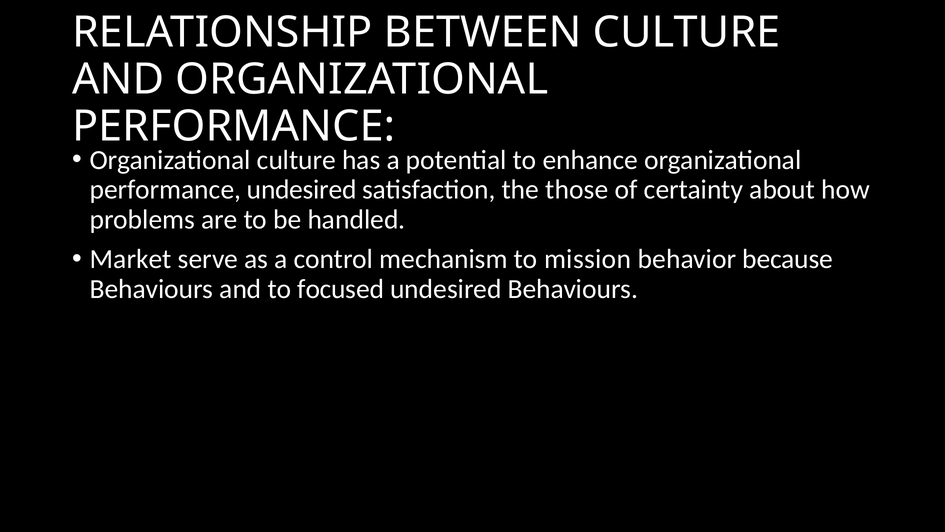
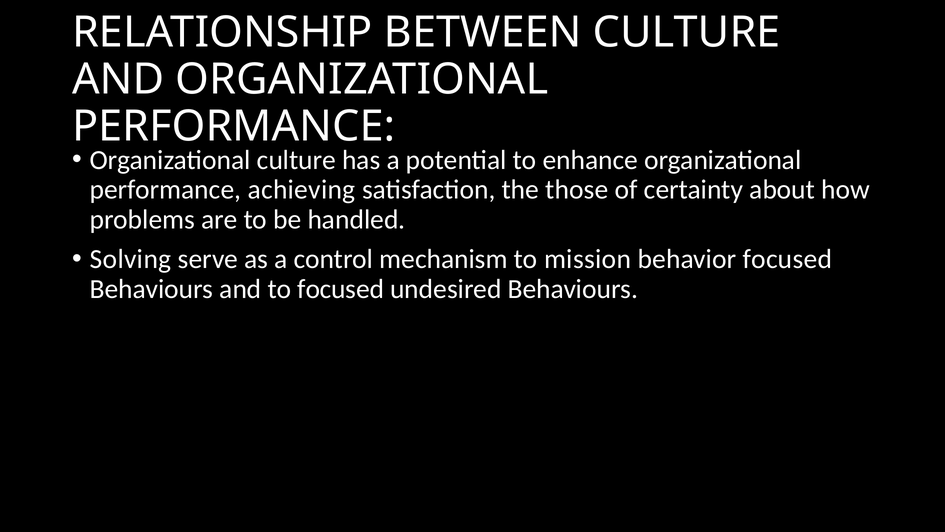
performance undesired: undesired -> achieving (302, 190)
Market: Market -> Solving (131, 259)
behavior because: because -> focused (787, 259)
